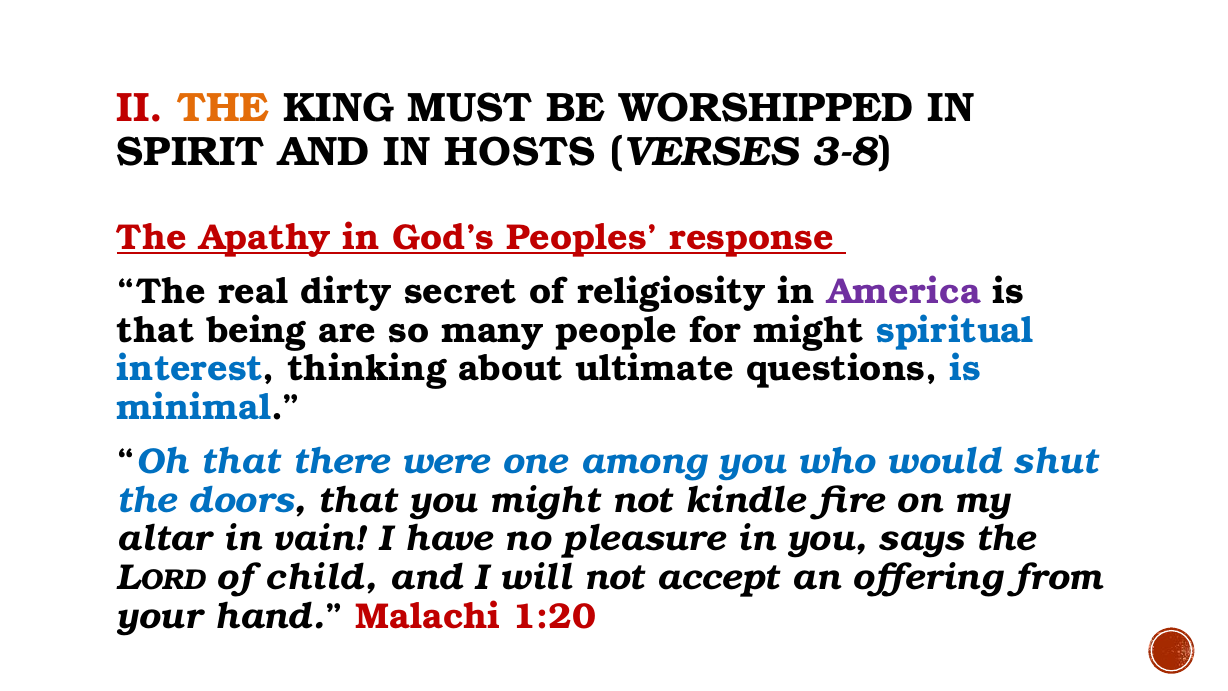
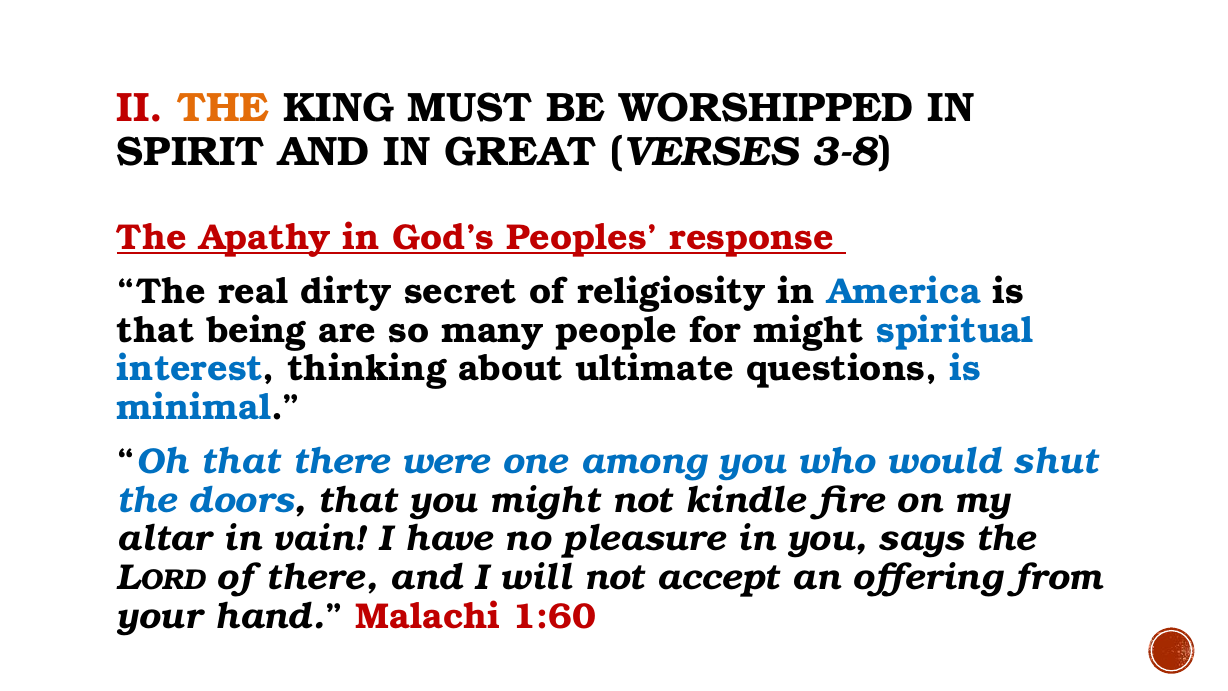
HOSTS: HOSTS -> GREAT (520, 152)
America colour: purple -> blue (904, 291)
of child: child -> there (321, 578)
1:20: 1:20 -> 1:60 (554, 616)
